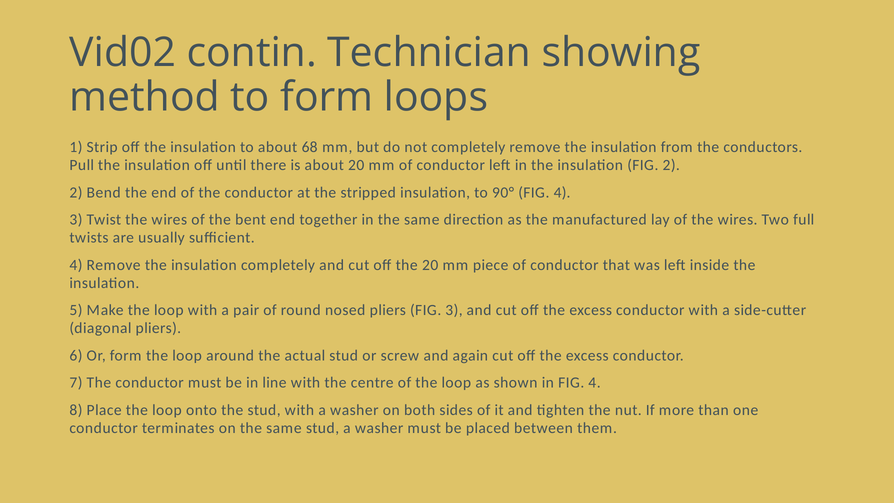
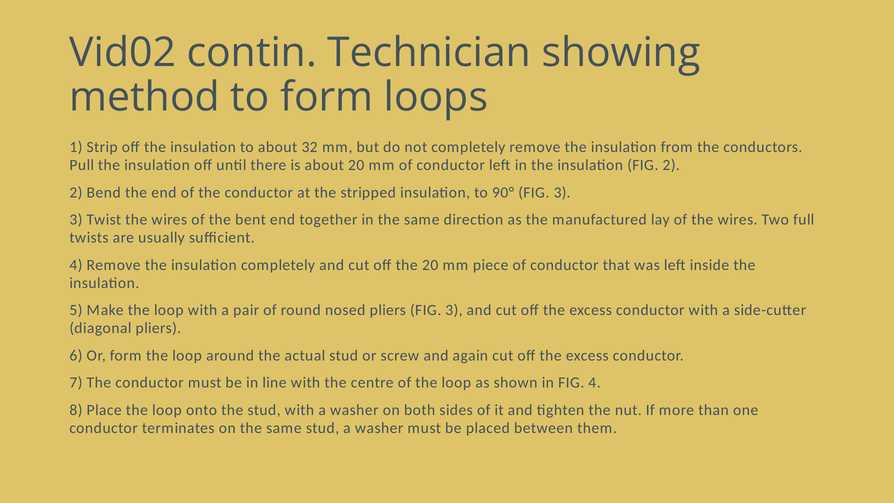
68: 68 -> 32 (310, 147)
90° FIG 4: 4 -> 3 (562, 192)
